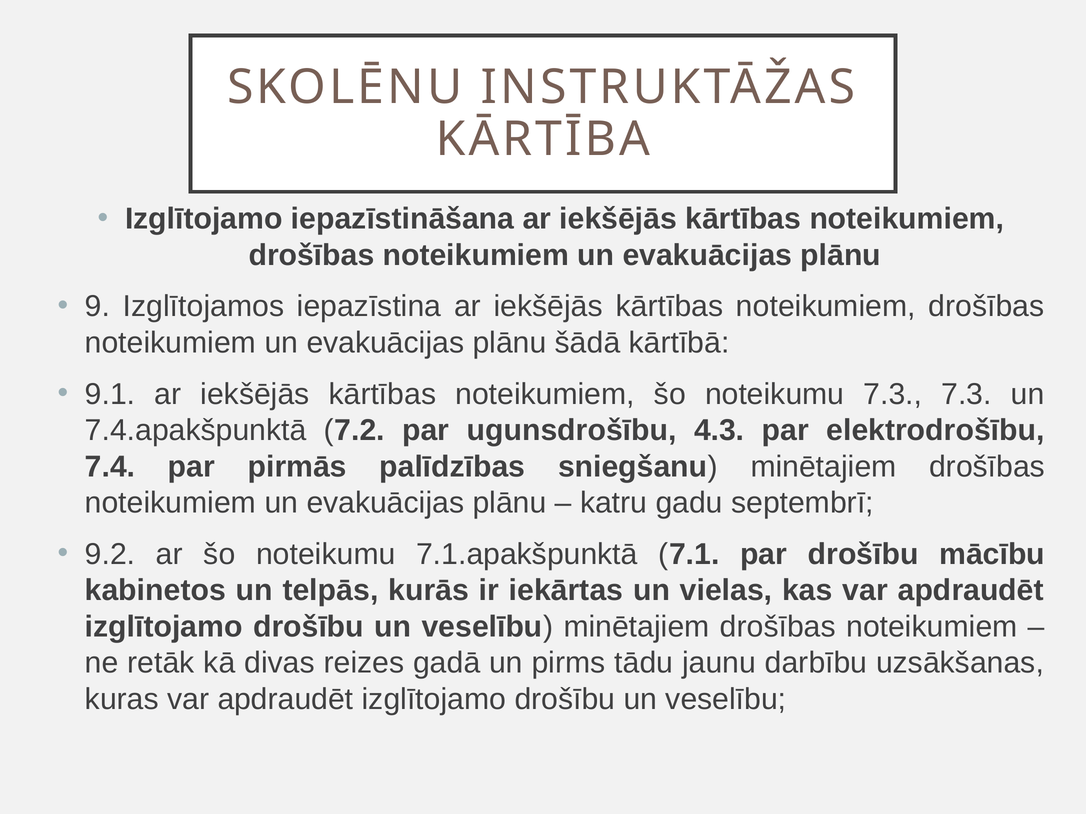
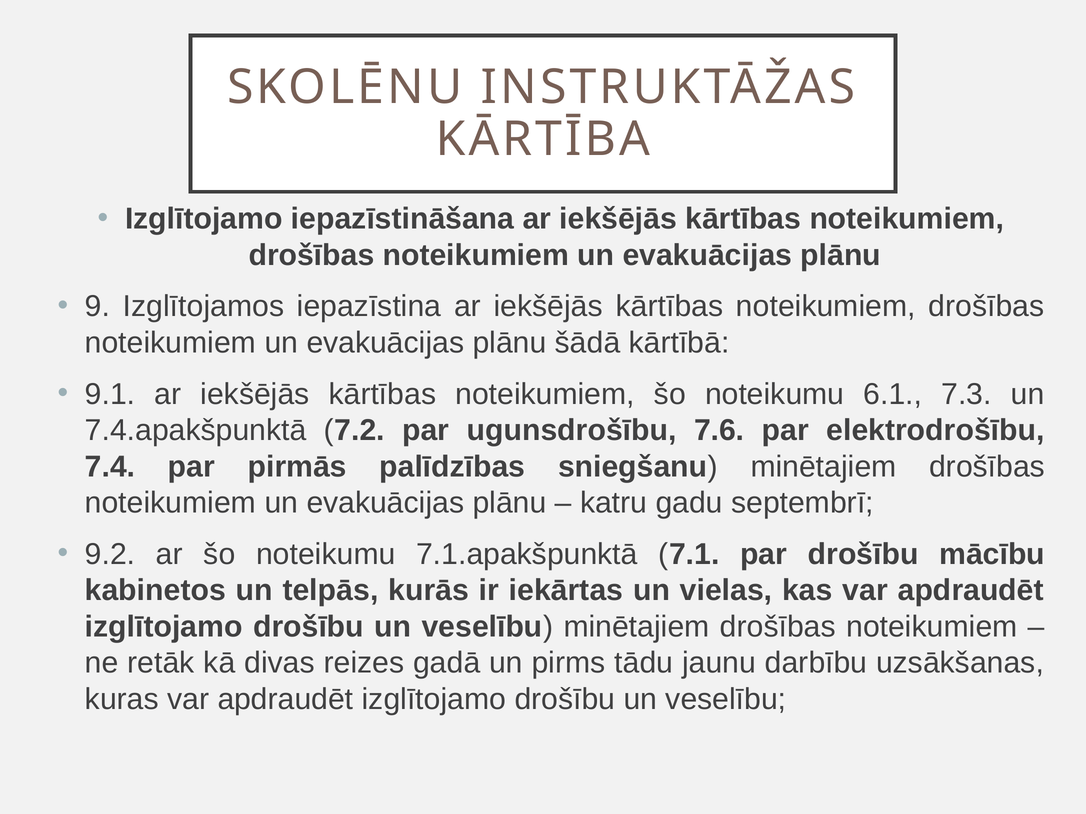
noteikumu 7.3: 7.3 -> 6.1 (893, 394)
4.3: 4.3 -> 7.6 (719, 431)
